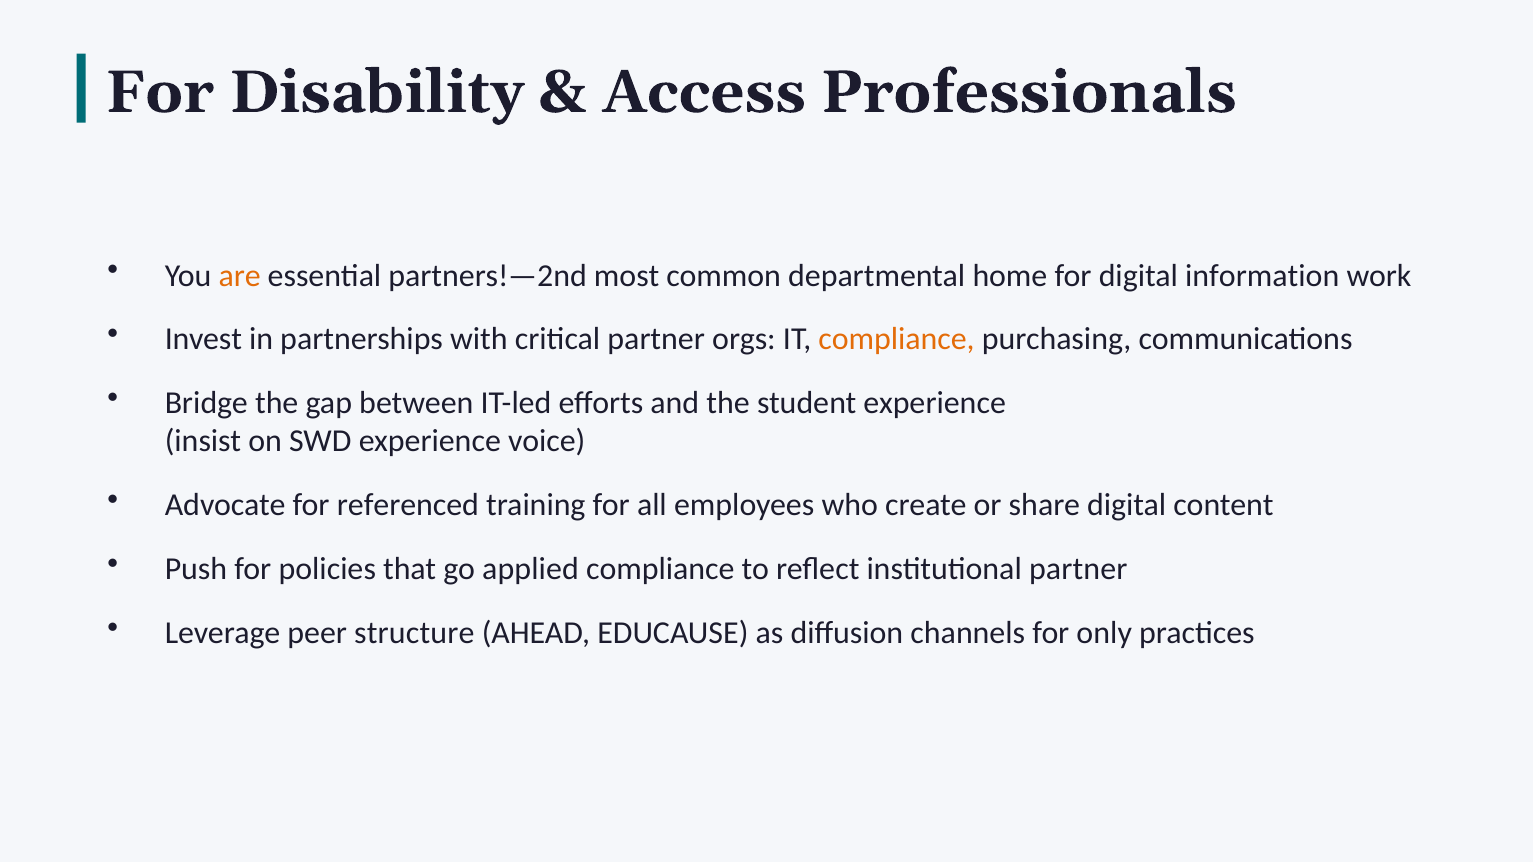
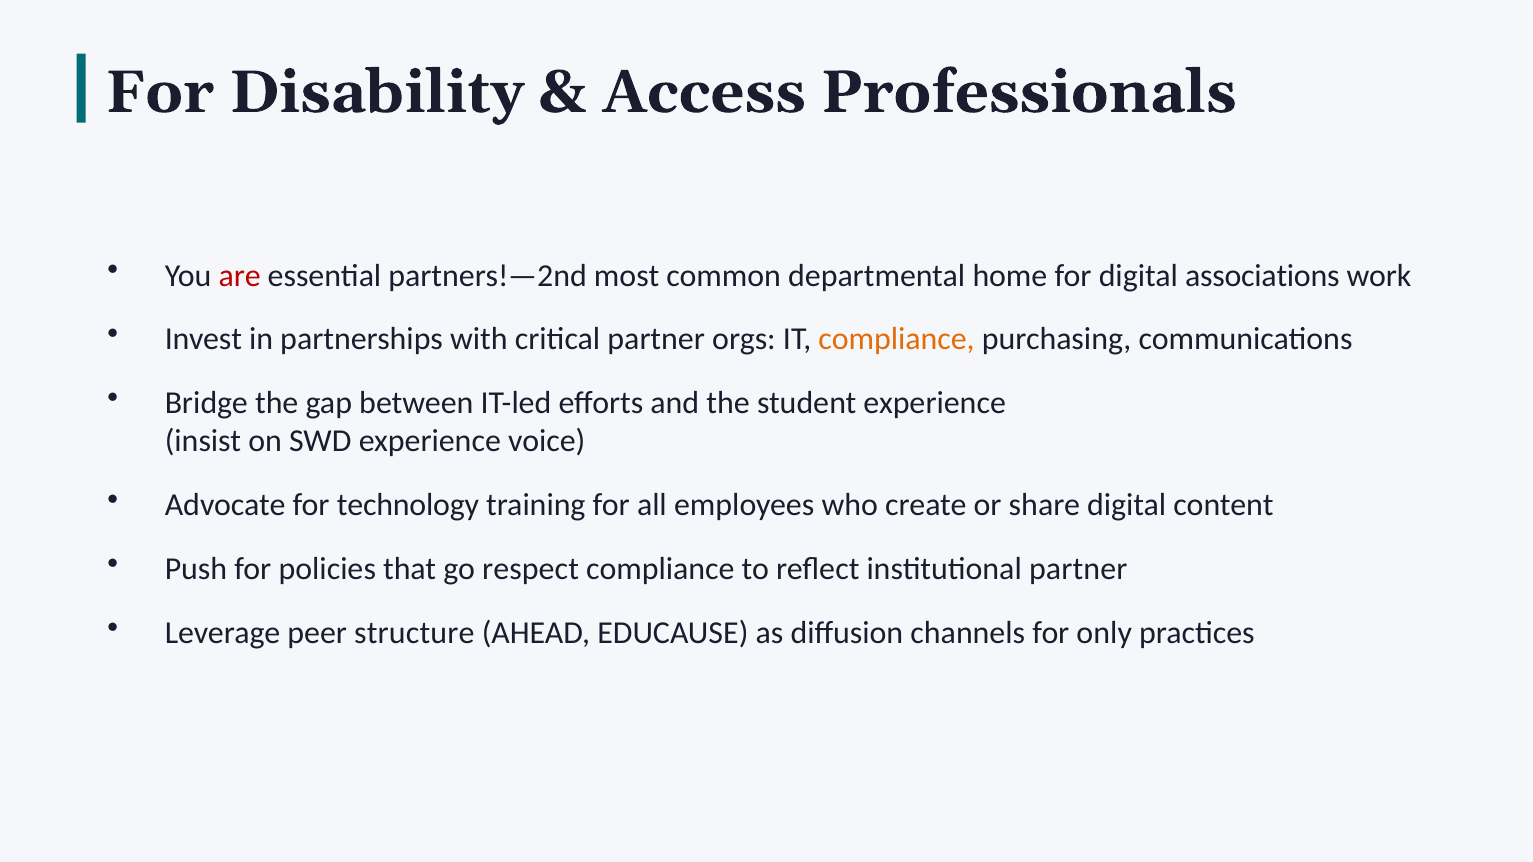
are colour: orange -> red (240, 276)
information: information -> associations (1262, 276)
referenced: referenced -> technology (408, 505)
applied: applied -> respect (531, 569)
